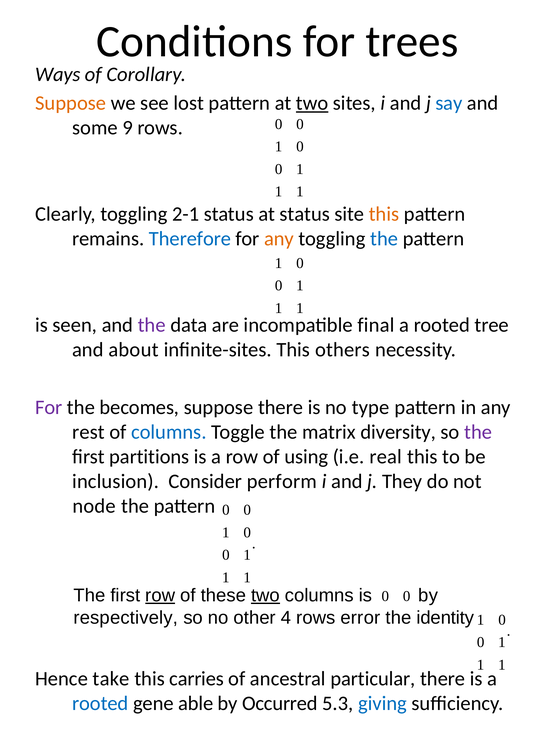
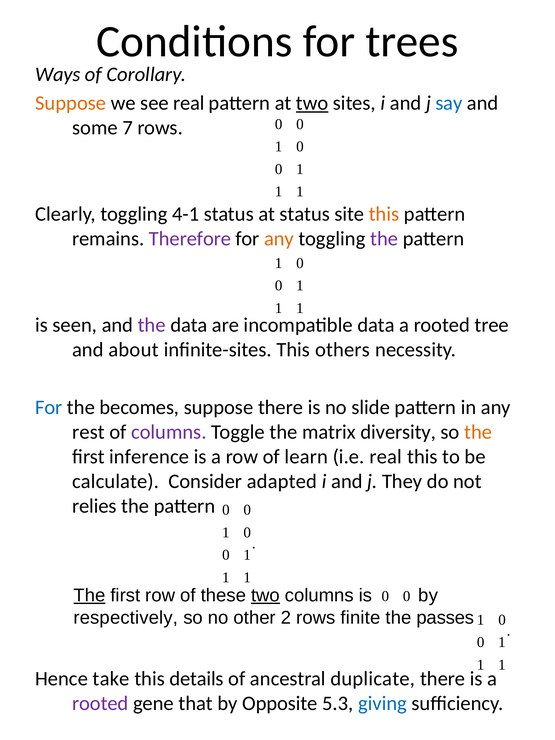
see lost: lost -> real (189, 103)
9: 9 -> 7 (128, 128)
2-1: 2-1 -> 4-1 (186, 214)
Therefore colour: blue -> purple (190, 239)
the colour: blue -> purple (384, 239)
incompatible final: final -> data (376, 325)
For colour: purple -> blue (49, 407)
type: type -> slide (371, 407)
columns colour: blue -> purple (169, 432)
the colour: purple -> orange (478, 432)
partitions: partitions -> inference (149, 457)
using: using -> learn (306, 457)
inclusion: inclusion -> calculate (116, 481)
perform: perform -> adapted (282, 481)
node: node -> relies (94, 506)
The underline: none -> present (89, 595)
row underline: present -> none (160, 595)
4: 4 -> 2 (286, 618)
error: error -> finite (360, 618)
identity: identity -> passes (445, 618)
carries: carries -> details (197, 679)
particular: particular -> duplicate (373, 679)
rooted colour: blue -> purple (100, 703)
able: able -> that (196, 703)
Occurred: Occurred -> Opposite (280, 703)
